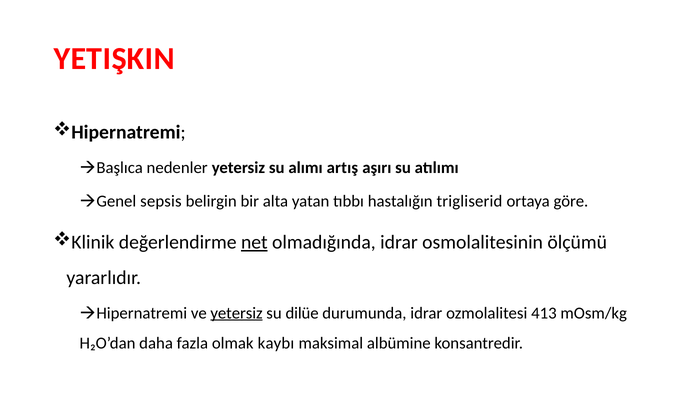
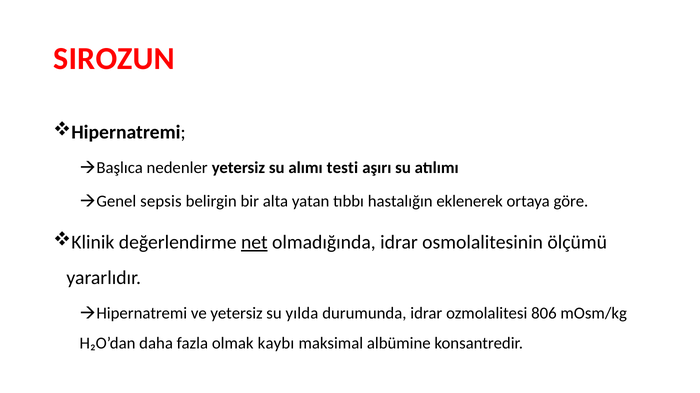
YETIŞKIN: YETIŞKIN -> SIROZUN (114, 59)
artış: artış -> testi (342, 168)
trigliserid: trigliserid -> eklenerek (470, 202)
yetersiz underline: present -> none (237, 314)
dilüe: dilüe -> yılda (302, 314)
413: 413 -> 806 (544, 314)
